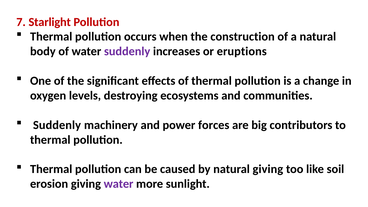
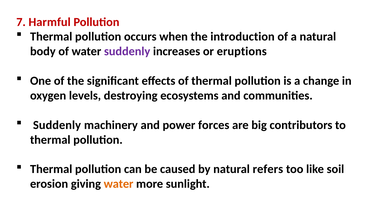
Starlight: Starlight -> Harmful (50, 22)
construction: construction -> introduction (243, 37)
natural giving: giving -> refers (268, 169)
water colour: purple -> orange (119, 184)
